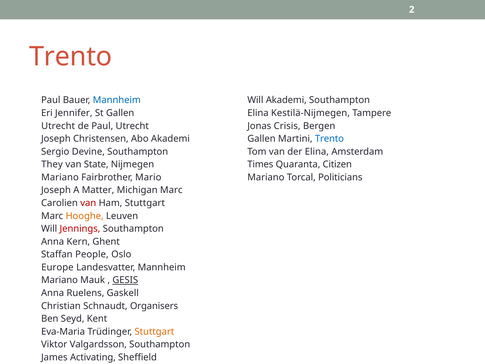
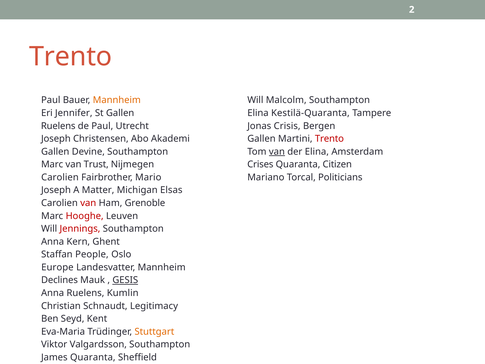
Mannheim colour: blue -> orange (117, 100)
Will Akademi: Akademi -> Malcolm (286, 100)
Kestilä-Nijmegen: Kestilä-Nijmegen -> Kestilä-Quaranta (310, 113)
Utrecht: Utrecht -> Ruelens (58, 126)
Trento colour: blue -> red (329, 139)
Sergio: Sergio -> Gallen (55, 152)
van underline: none -> present (277, 152)
They: They -> Marc (52, 164)
State: State -> Trust (96, 164)
Times: Times -> Crises (260, 164)
Mariano: Mariano -> Carolien (60, 177)
Michigan Marc: Marc -> Elsas (171, 190)
Ham Stuttgart: Stuttgart -> Grenoble (145, 203)
Hooghe colour: orange -> red (85, 216)
Mariano: Mariano -> Declines (59, 280)
Gaskell: Gaskell -> Kumlin (123, 293)
Organisers: Organisers -> Legitimacy (154, 306)
James Activating: Activating -> Quaranta (93, 357)
